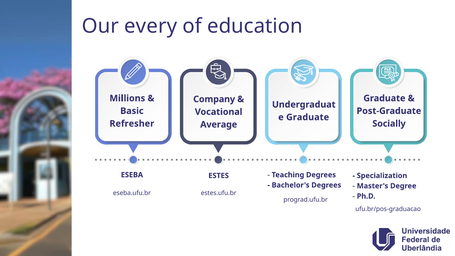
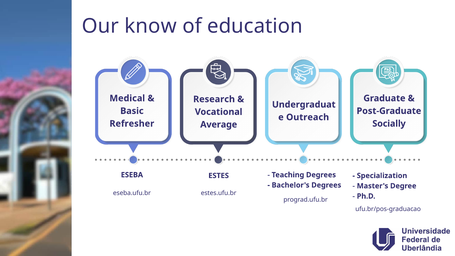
every: every -> know (151, 26)
Millions: Millions -> Medical (127, 98)
Company: Company -> Research (214, 99)
Graduate: Graduate -> Outreach (308, 117)
